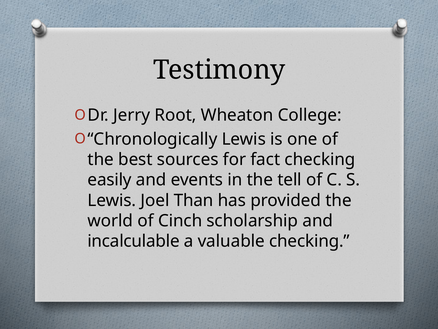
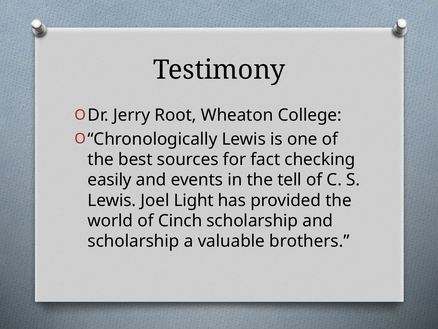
Than: Than -> Light (194, 200)
incalculable: incalculable -> scholarship (133, 241)
valuable checking: checking -> brothers (309, 241)
